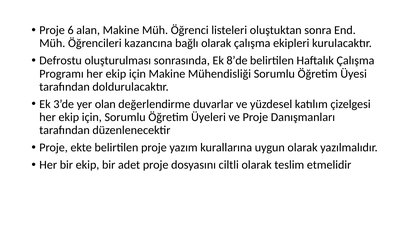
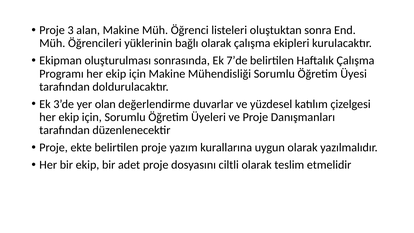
6: 6 -> 3 (71, 30)
kazancına: kazancına -> yüklerinin (148, 43)
Defrostu: Defrostu -> Ekipman (61, 61)
8’de: 8’de -> 7’de (237, 61)
